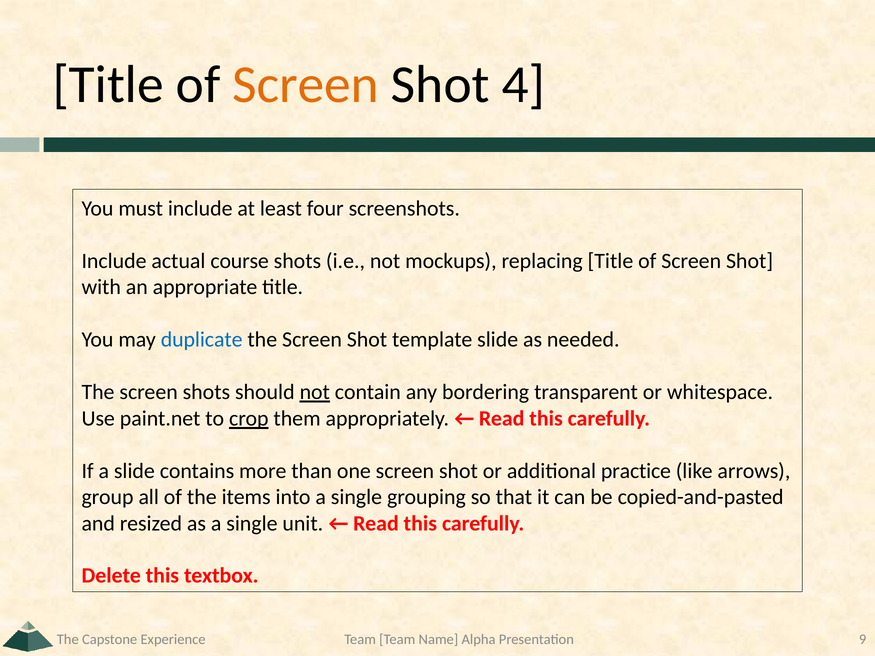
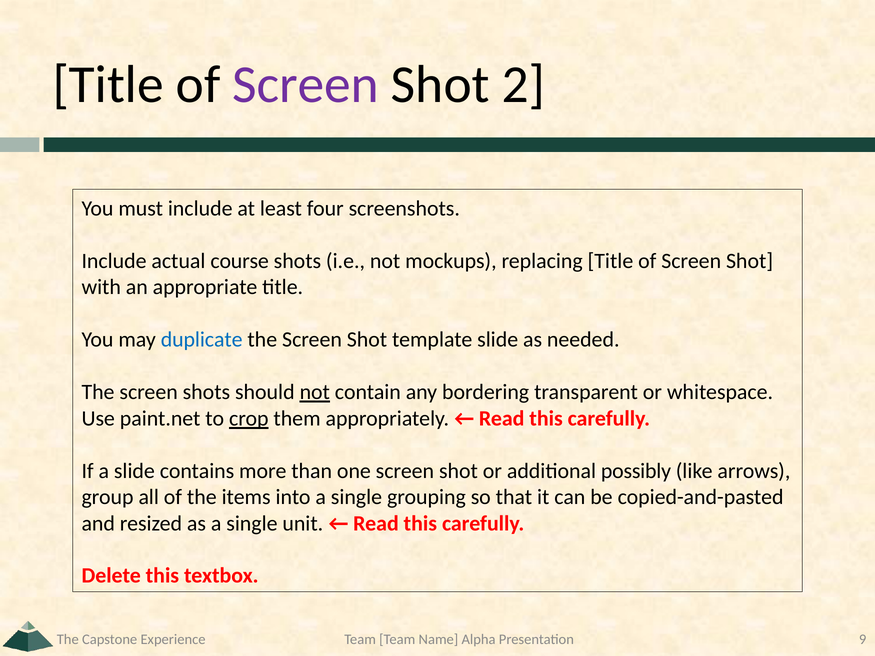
Screen colour: orange -> purple (306, 85)
4: 4 -> 2 (523, 85)
practice: practice -> possibly (636, 471)
